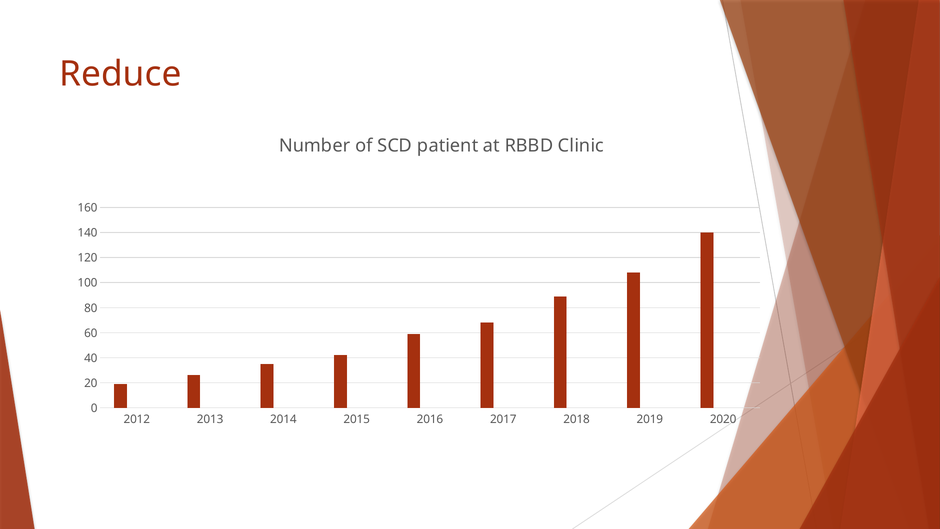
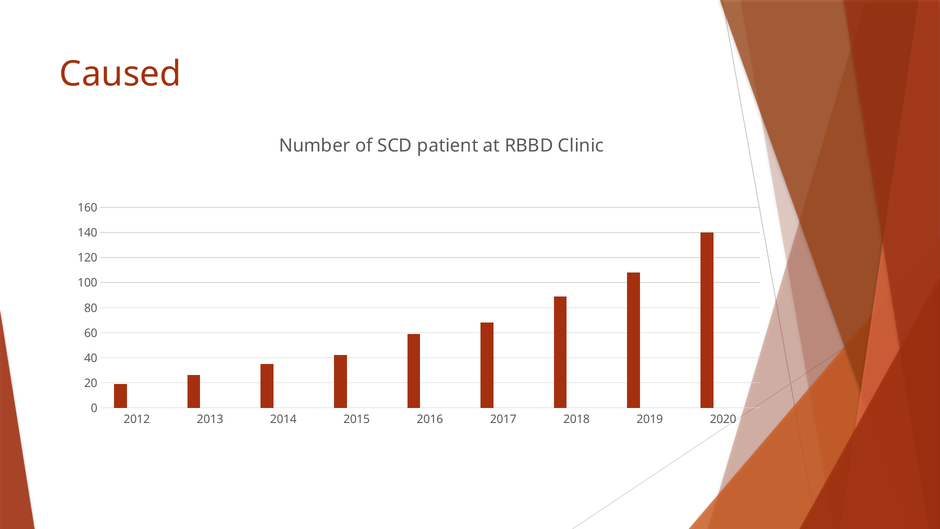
Reduce: Reduce -> Caused (120, 74)
